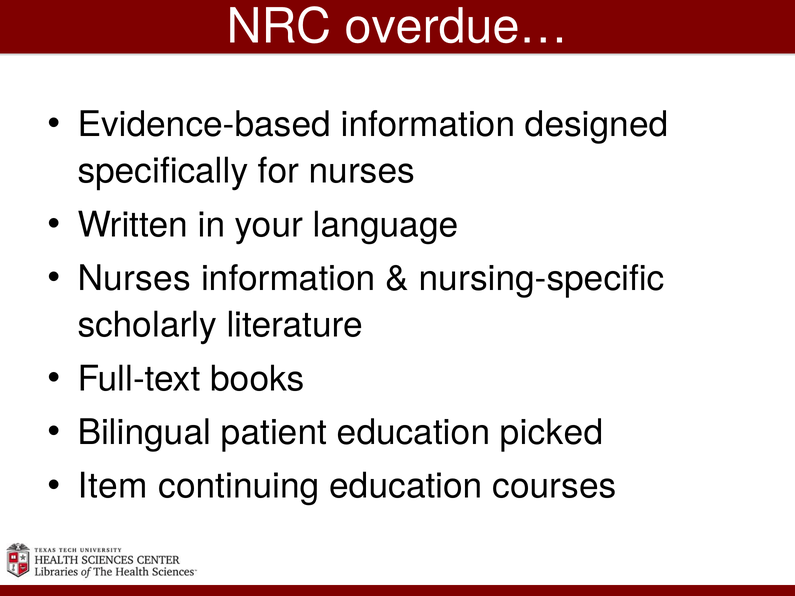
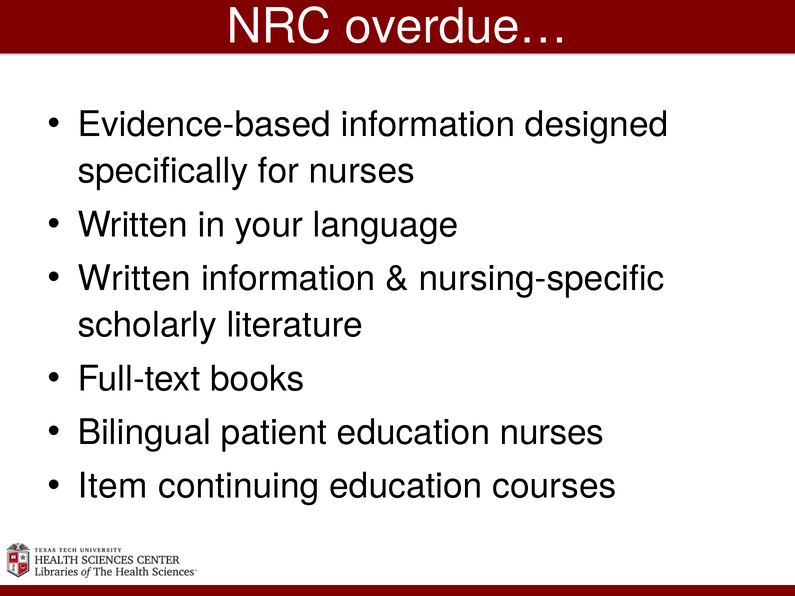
Nurses: Nurses -> Written (134, 279)
education picked: picked -> nurses (552, 433)
